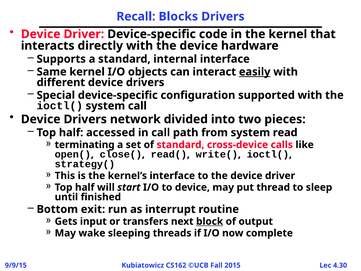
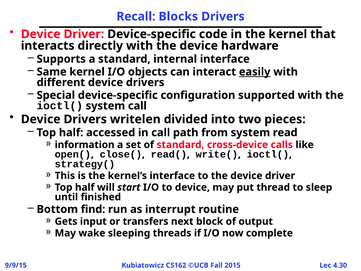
network: network -> writelen (135, 119)
terminating: terminating -> information (85, 145)
exit: exit -> find (93, 209)
block underline: present -> none (210, 221)
